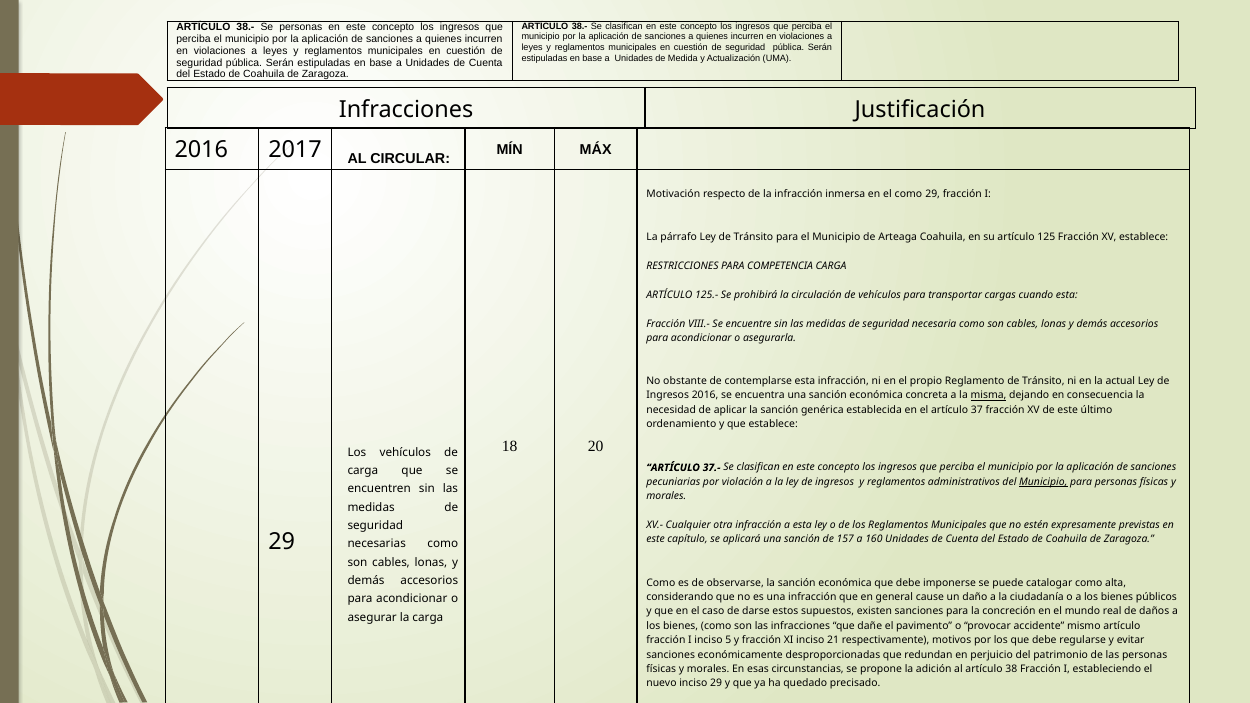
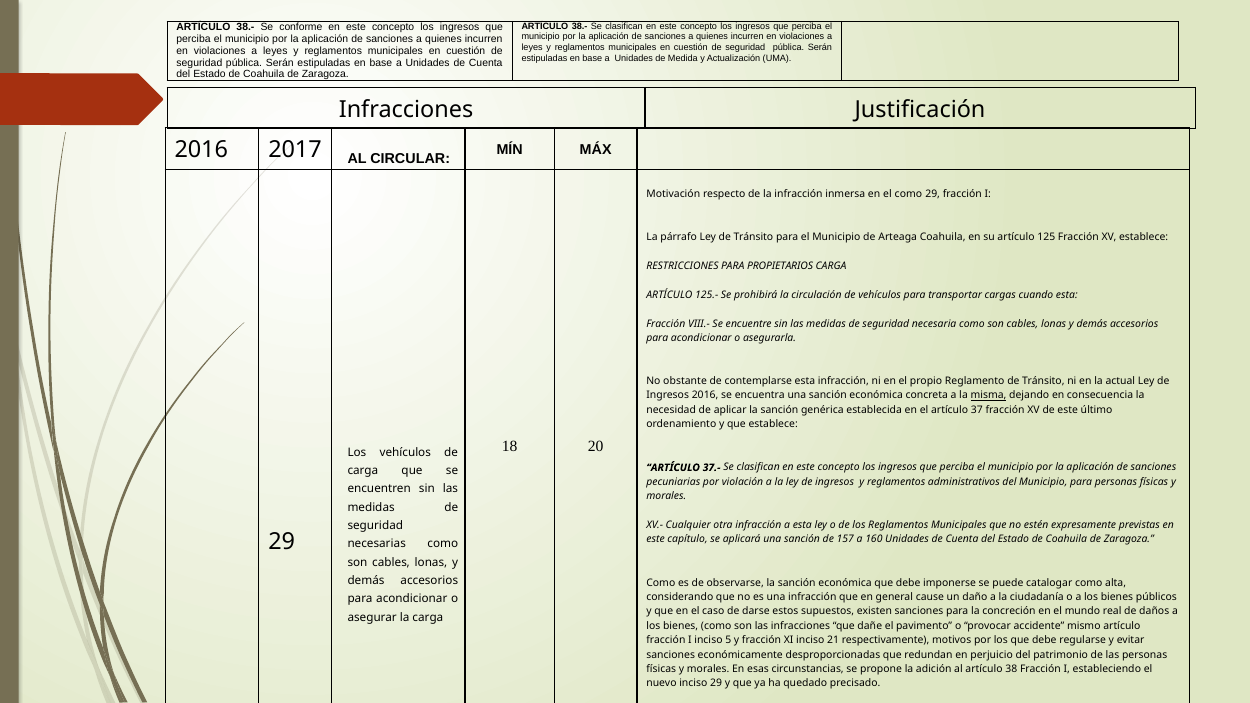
Se personas: personas -> conforme (301, 28)
COMPETENCIA: COMPETENCIA -> PROPIETARIOS (780, 266)
Municipio underline: present -> none (1043, 482)
